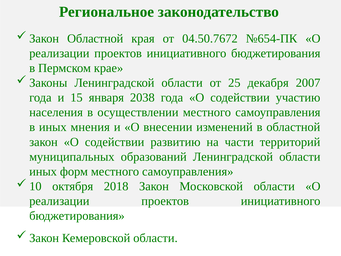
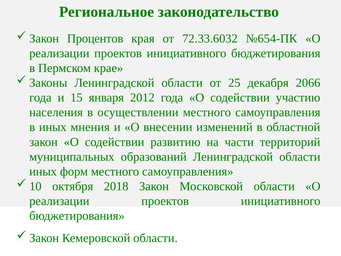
Областной: Областной -> Процентов (95, 38)
04.50.7672: 04.50.7672 -> 72.33.6032 (210, 38)
2007: 2007 -> 2066 (308, 83)
2038: 2038 -> 2012 (142, 98)
